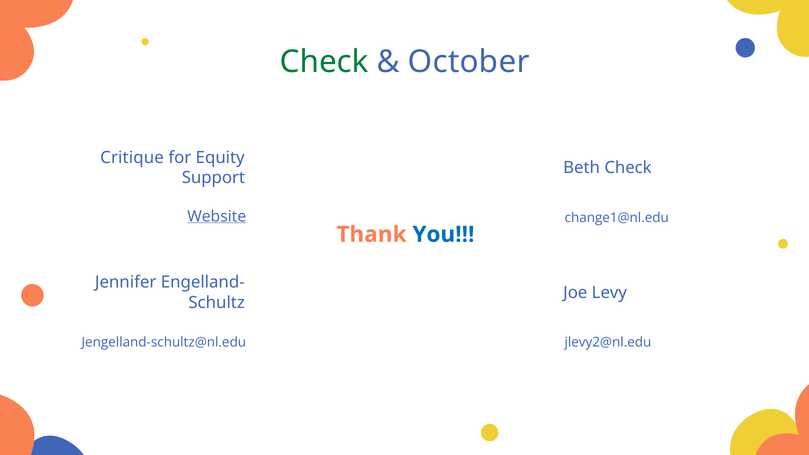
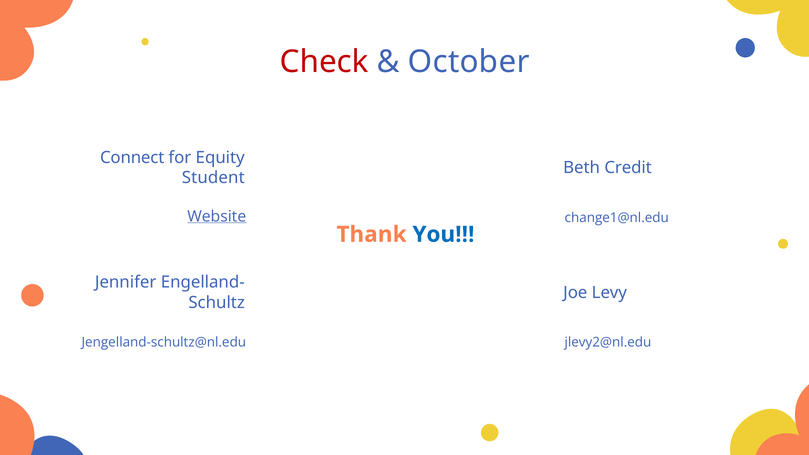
Check colour: green -> red (324, 62)
Critique: Critique -> Connect (132, 158)
Beth Check: Check -> Credit (628, 168)
Support: Support -> Student (213, 178)
